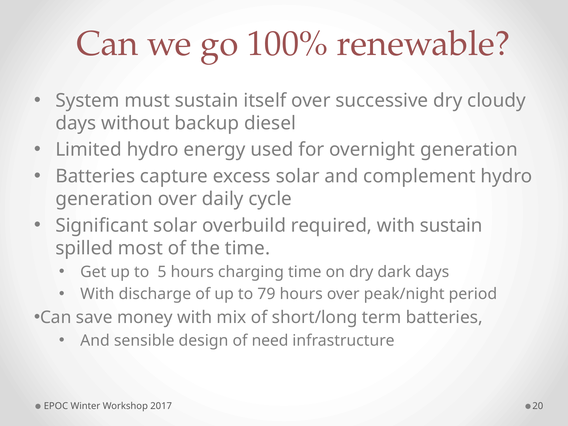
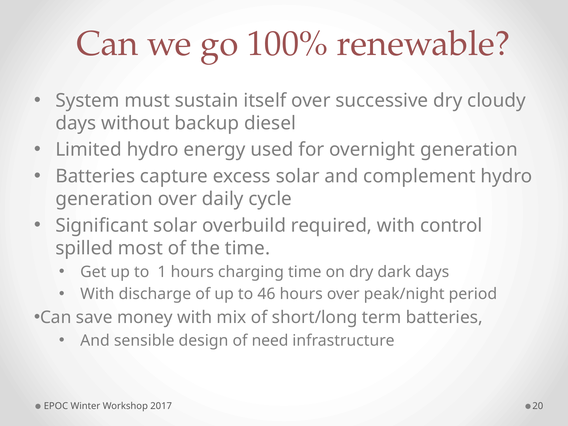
with sustain: sustain -> control (451, 225)
5: 5 -> 1 (162, 272)
79: 79 -> 46 (266, 294)
